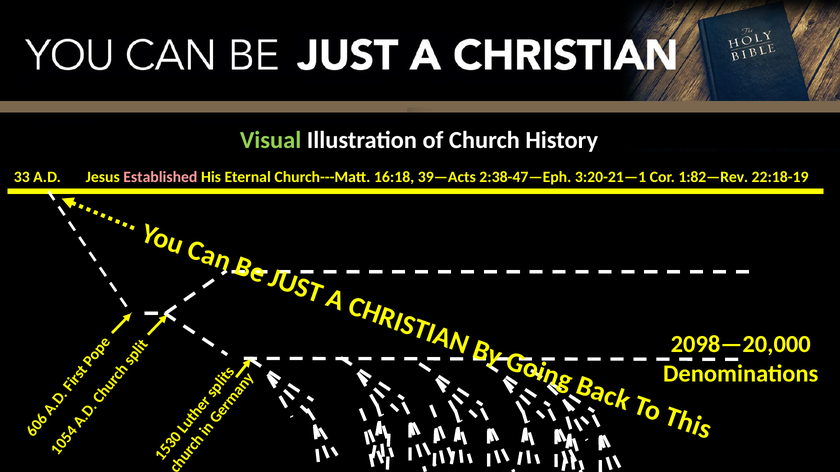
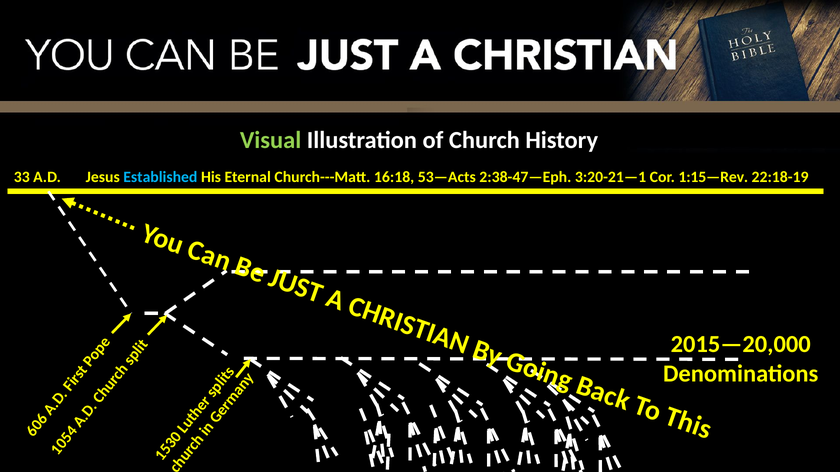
Established colour: pink -> light blue (160, 177)
39—Acts: 39—Acts -> 53—Acts (447, 177)
1:82—Rev: 1:82—Rev -> 1:15—Rev (713, 177)
2098—20,000: 2098—20,000 -> 2015—20,000 (741, 345)
